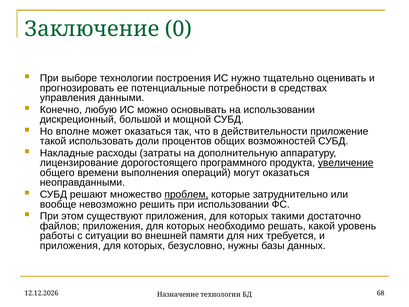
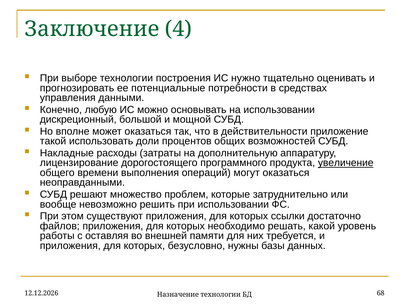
0: 0 -> 4 (178, 29)
проблем underline: present -> none (186, 194)
такими: такими -> ссылки (288, 216)
ситуации: ситуации -> оставляя (107, 236)
